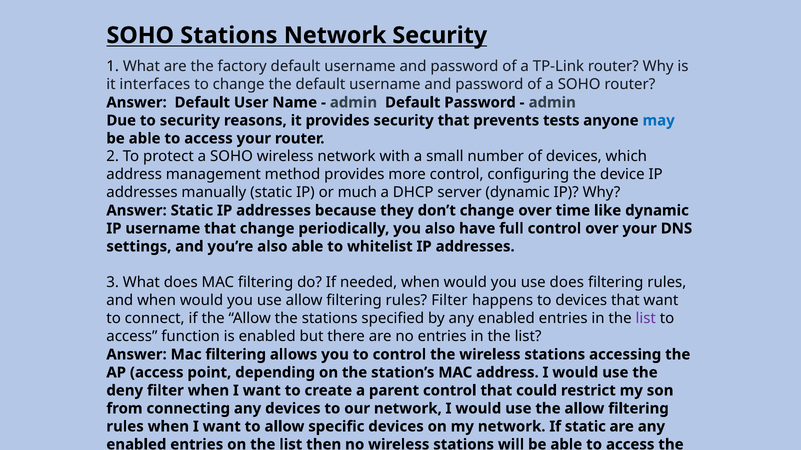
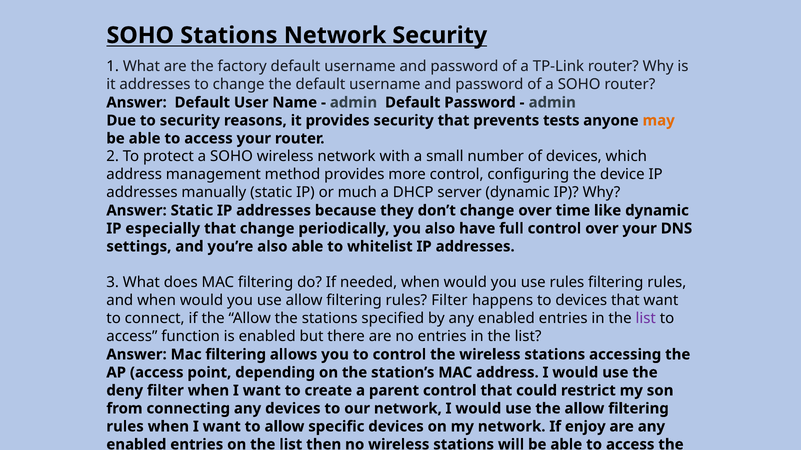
it interfaces: interfaces -> addresses (155, 85)
may colour: blue -> orange (659, 121)
IP username: username -> especially (163, 229)
use does: does -> rules (567, 283)
If static: static -> enjoy (585, 427)
